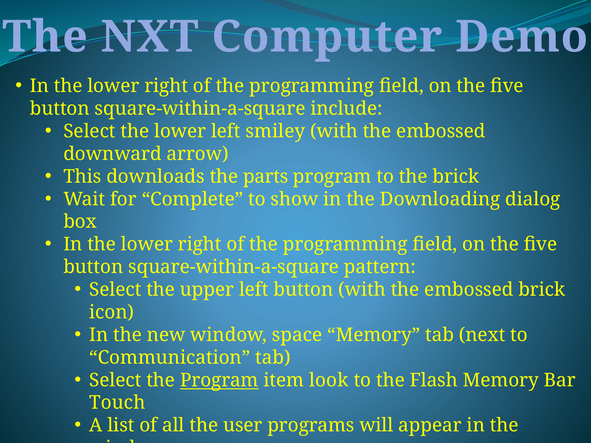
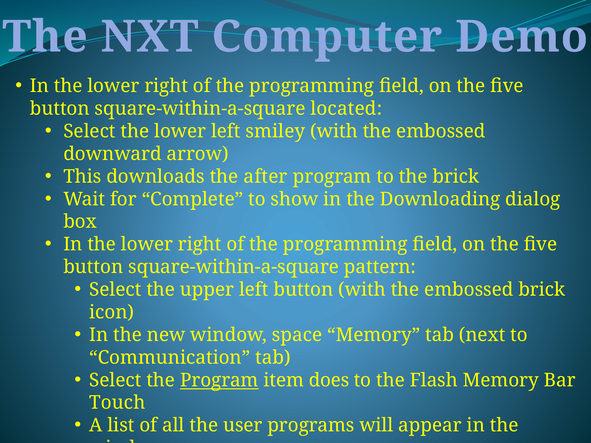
include: include -> located (346, 109)
parts: parts -> after (266, 177)
look: look -> does (329, 380)
